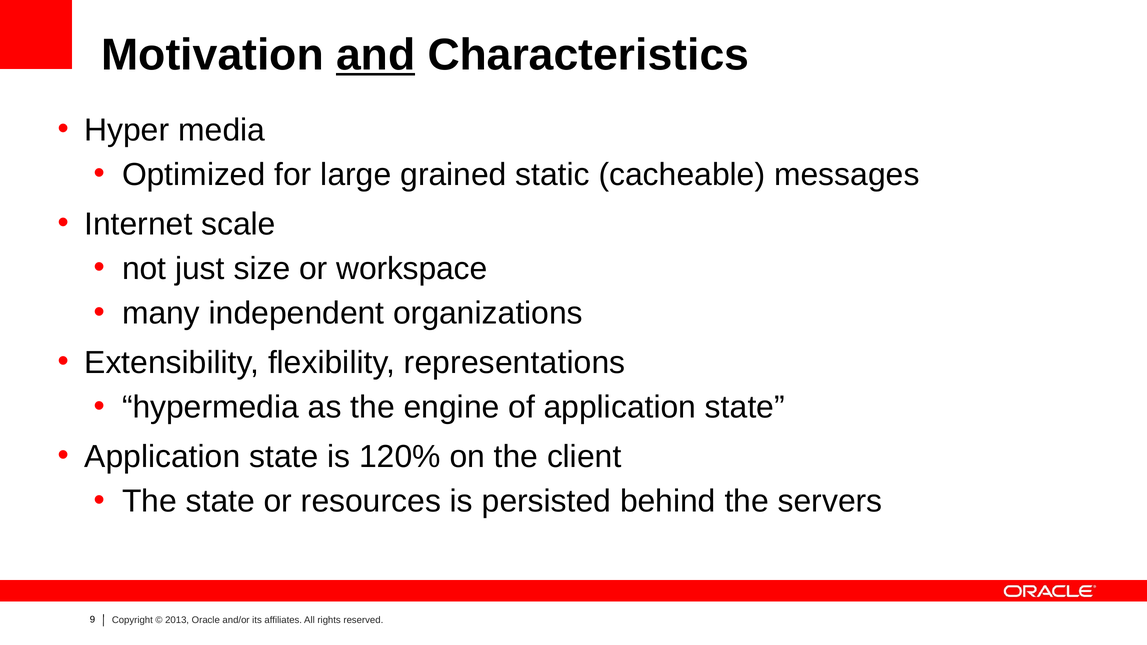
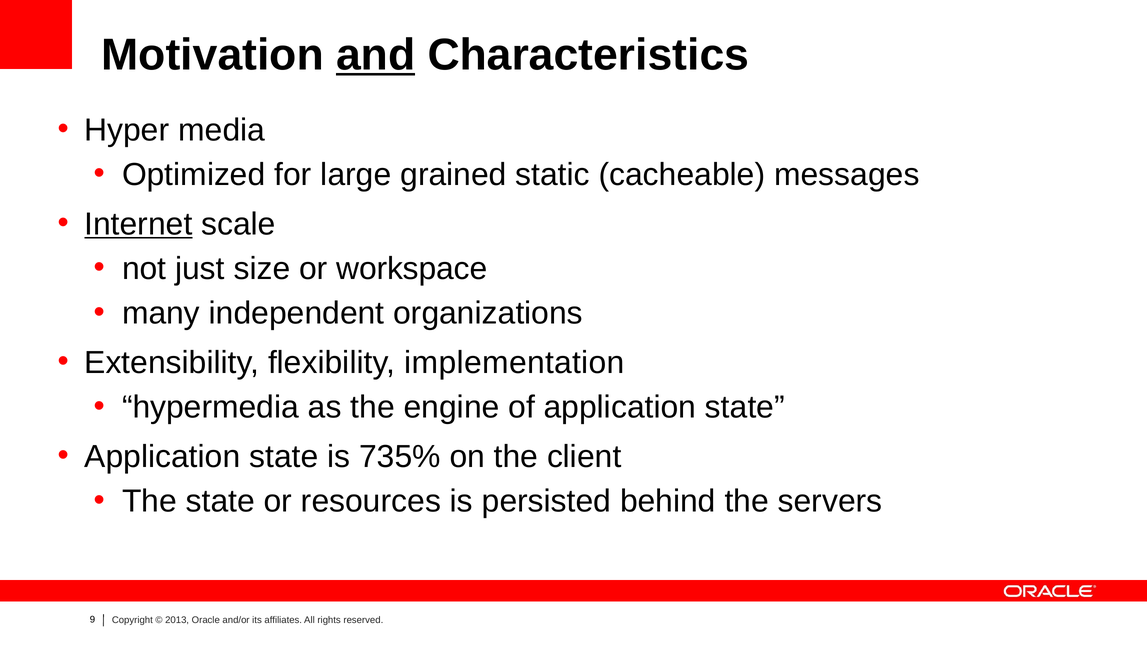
Internet underline: none -> present (138, 224)
representations: representations -> implementation (515, 363)
120%: 120% -> 735% (400, 457)
